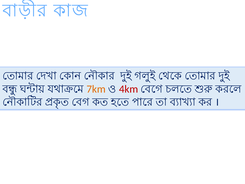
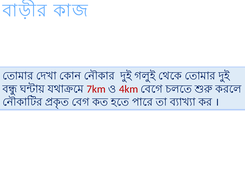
7km colour: orange -> red (96, 89)
